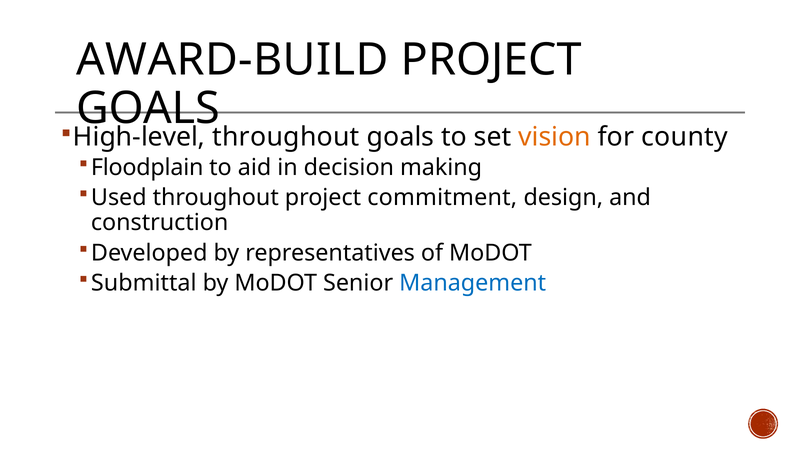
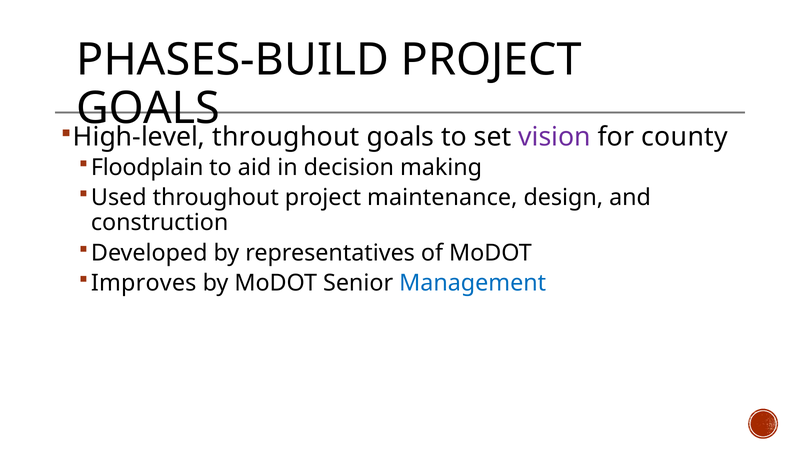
AWARD-BUILD: AWARD-BUILD -> PHASES-BUILD (233, 60)
vision colour: orange -> purple (555, 137)
commitment: commitment -> maintenance (442, 198)
Submittal: Submittal -> Improves (144, 283)
